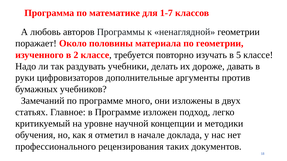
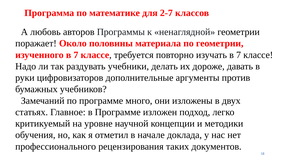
1-7: 1-7 -> 2-7 (166, 13)
изученного в 2: 2 -> 7 (76, 55)
изучать в 5: 5 -> 7 (239, 55)
